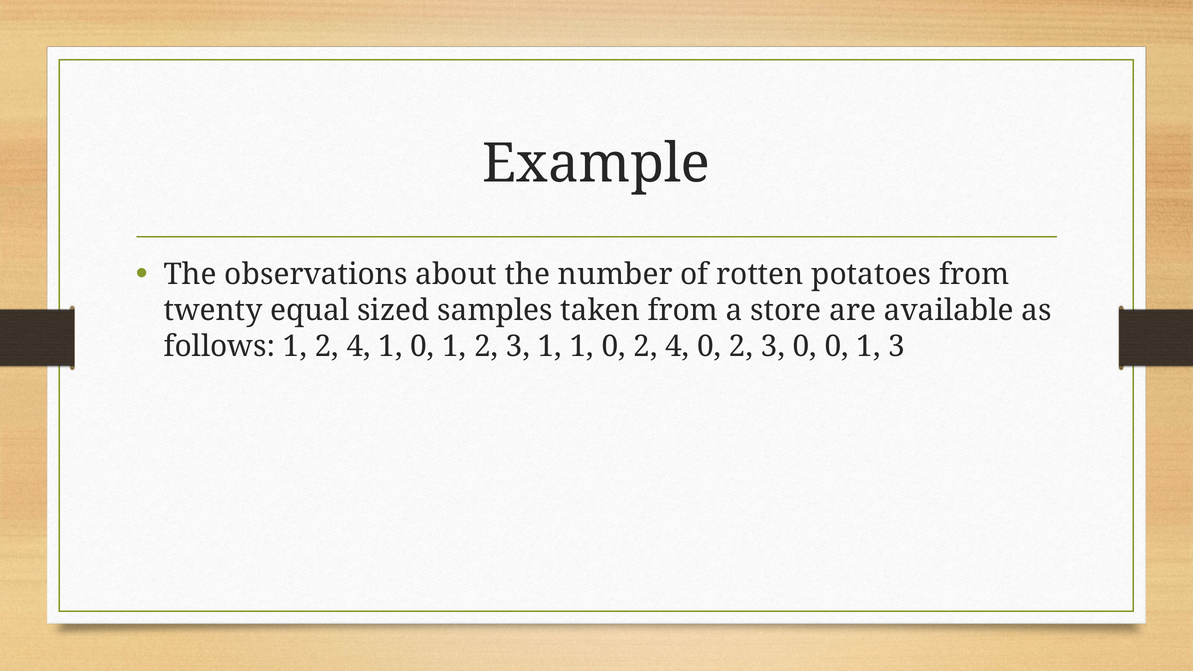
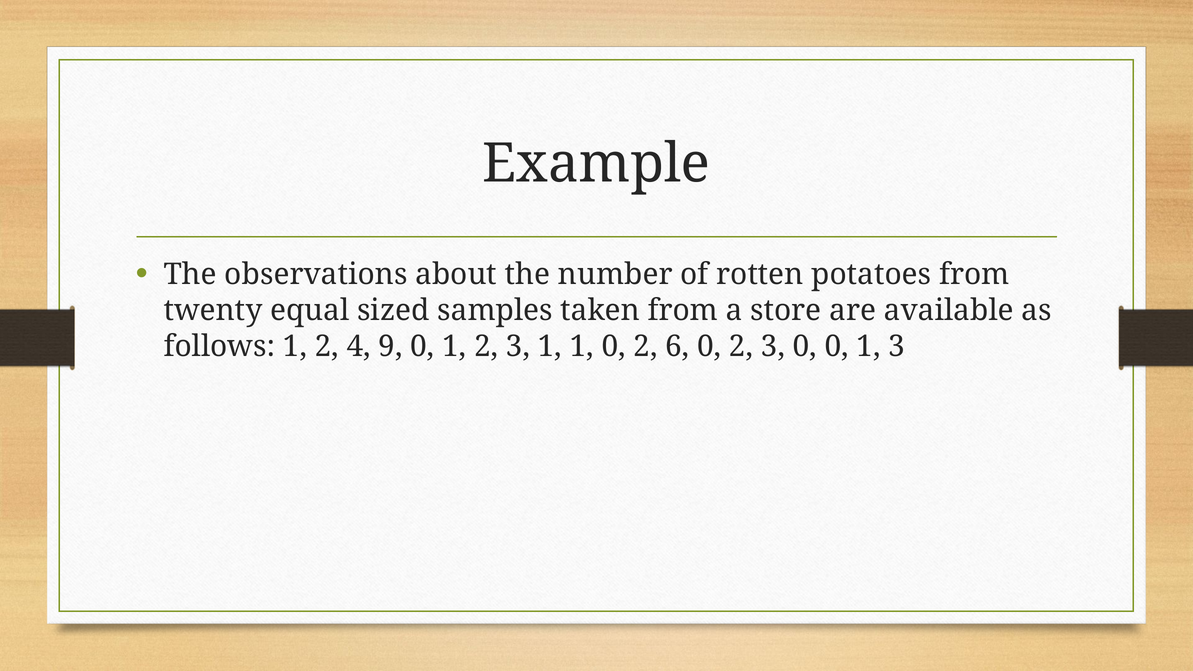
4 1: 1 -> 9 (390, 346)
0 2 4: 4 -> 6 (677, 346)
